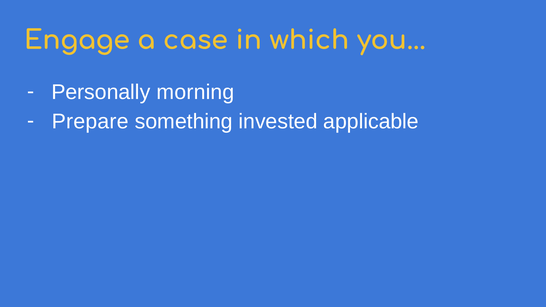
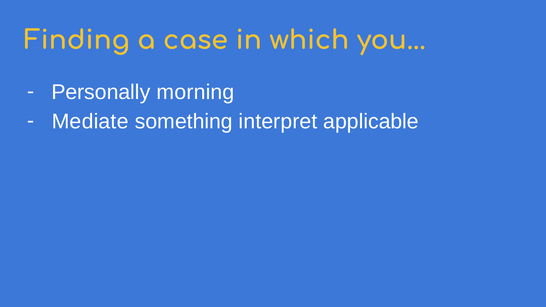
Engage: Engage -> Finding (77, 40)
Prepare: Prepare -> Mediate (90, 122)
invested: invested -> interpret (278, 122)
